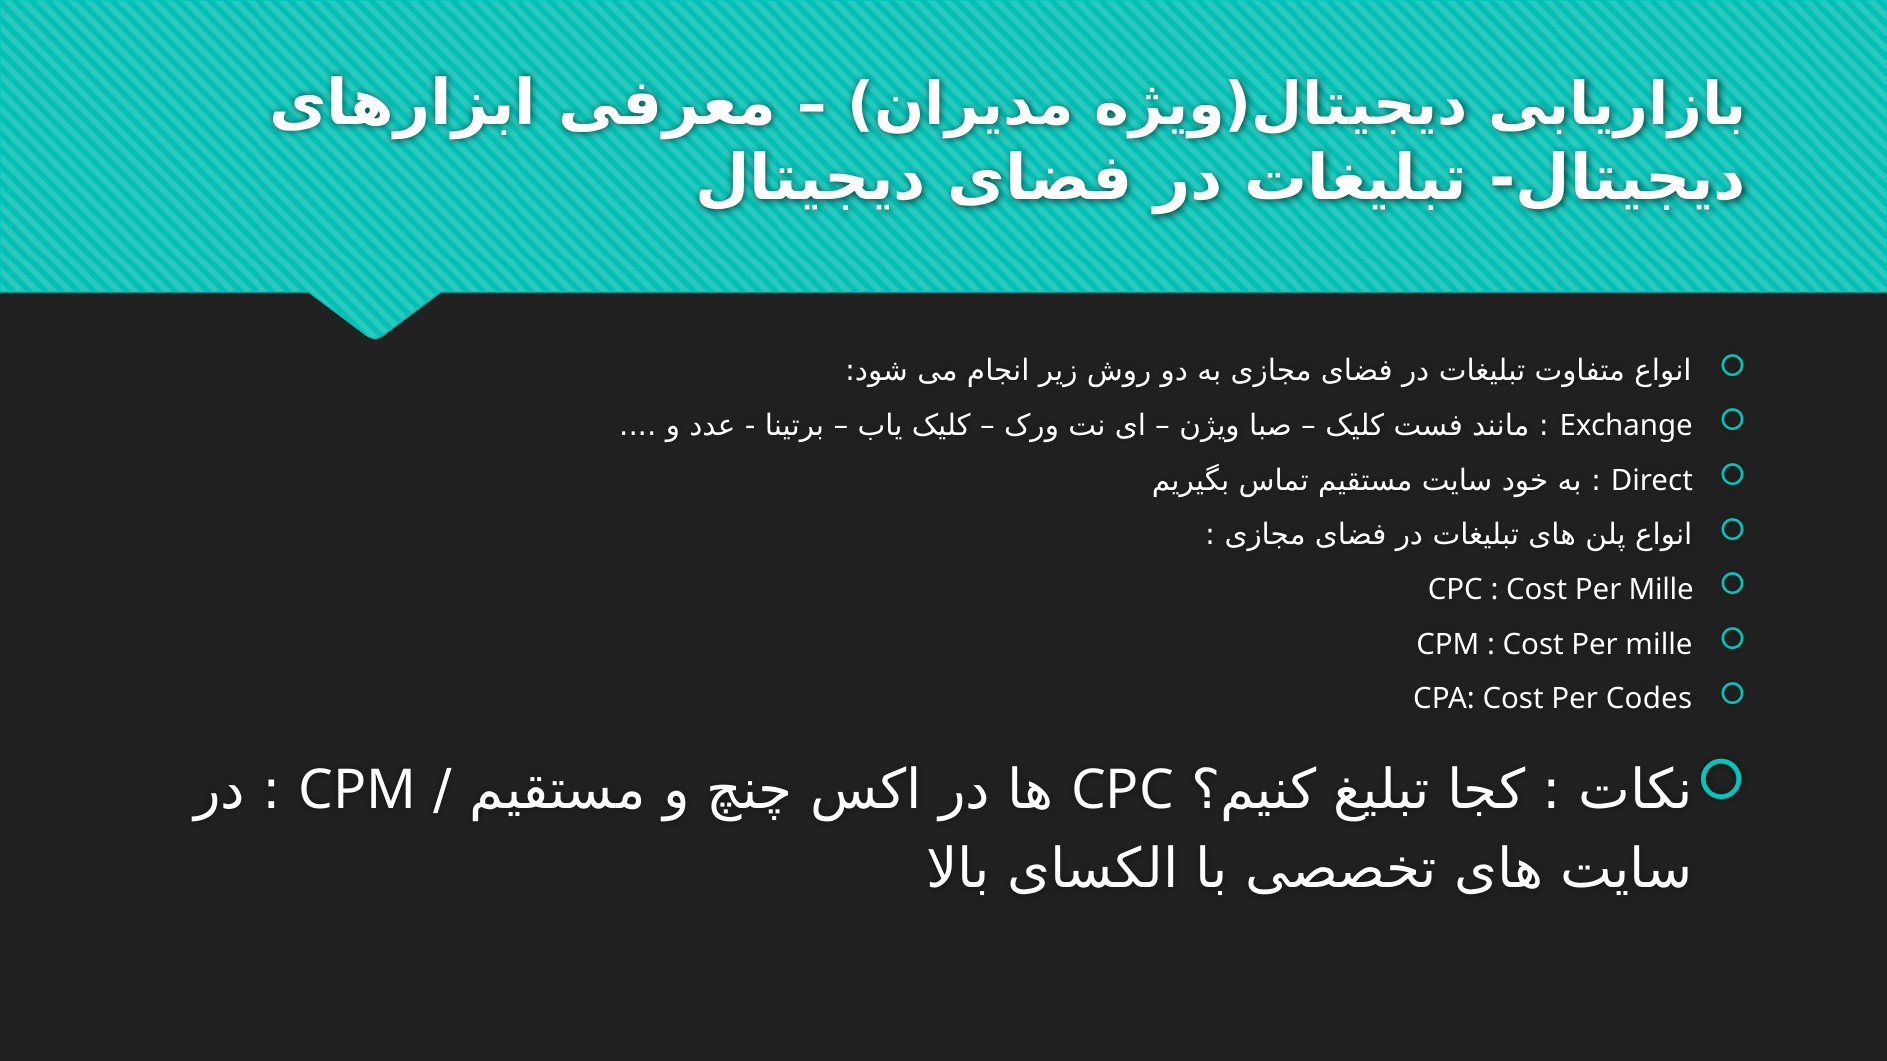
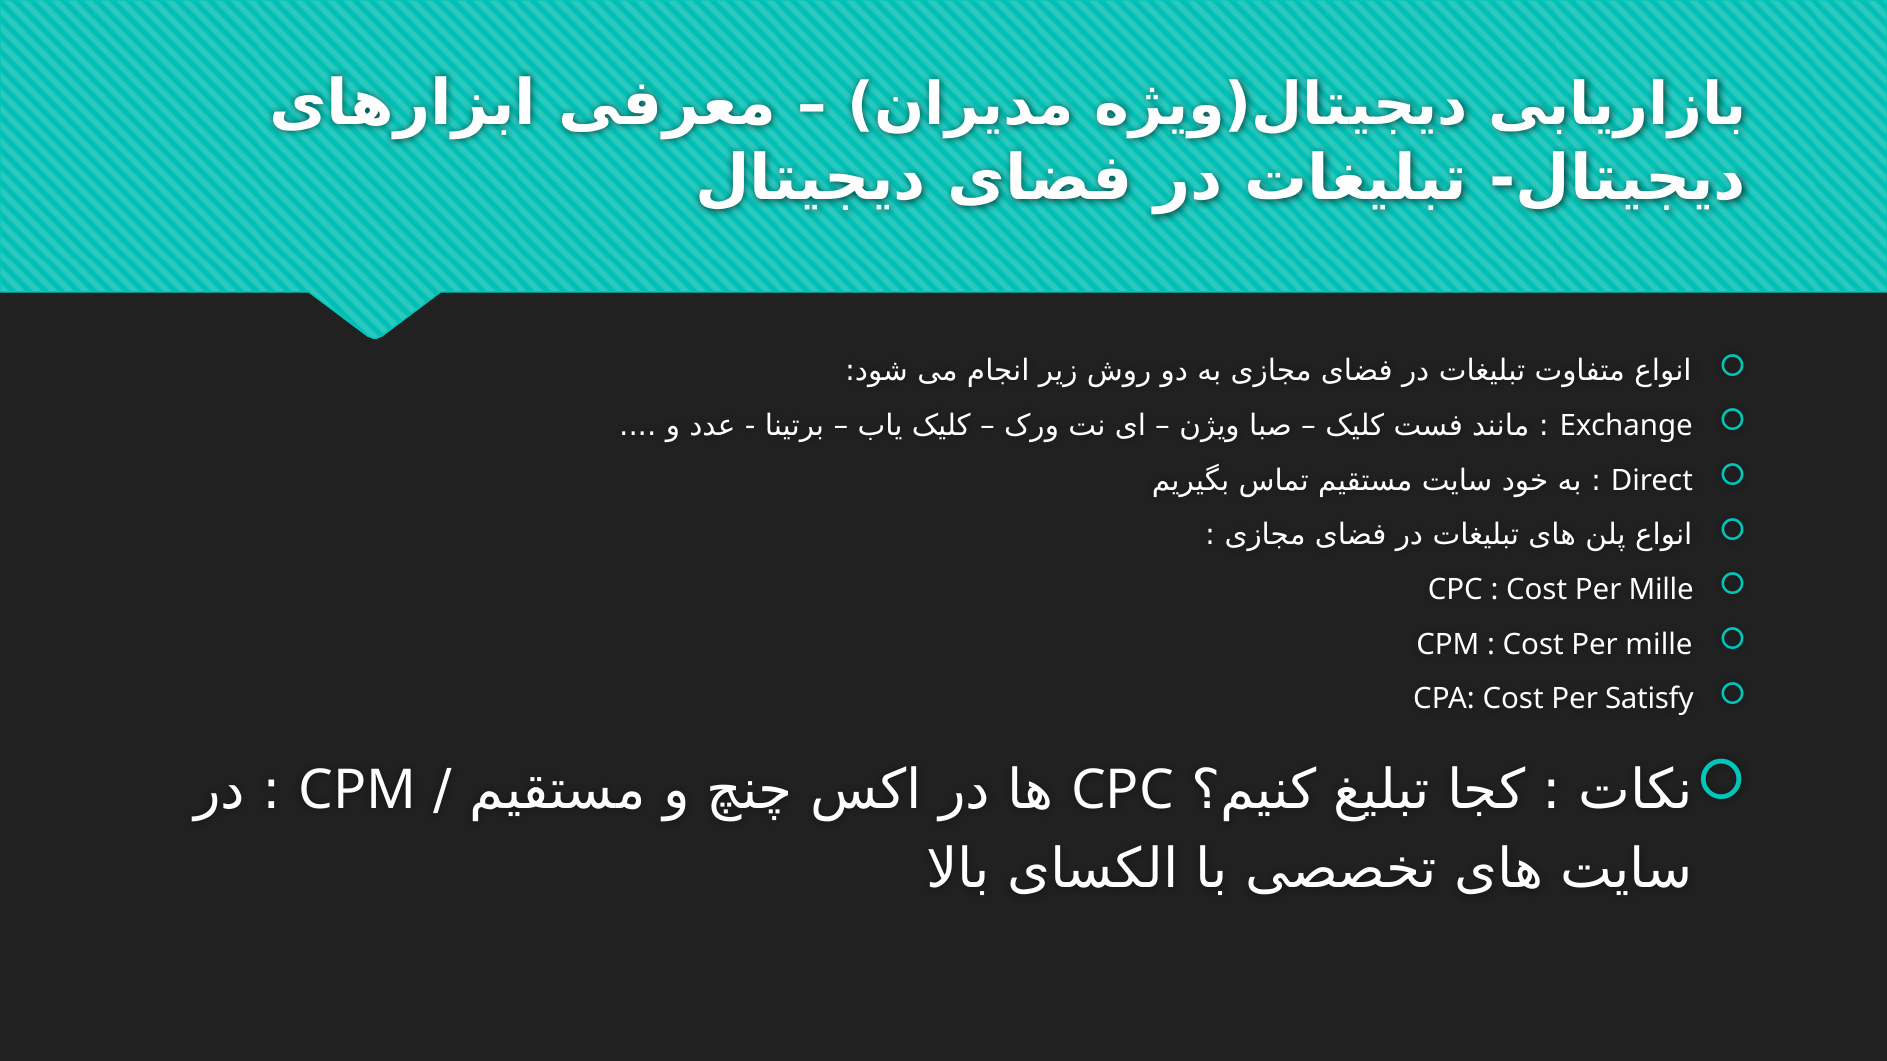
Codes: Codes -> Satisfy (1649, 699)
